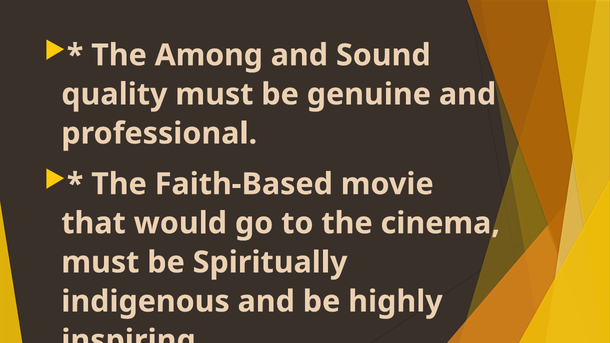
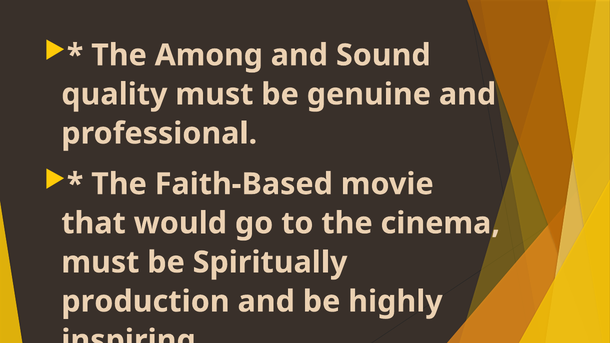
indigenous: indigenous -> production (145, 302)
